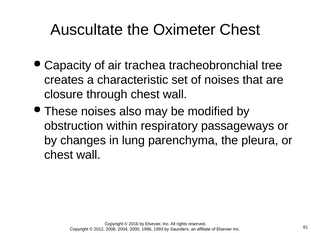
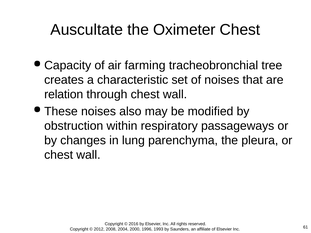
trachea: trachea -> farming (145, 65)
closure: closure -> relation (64, 95)
